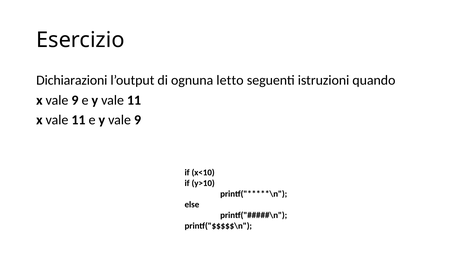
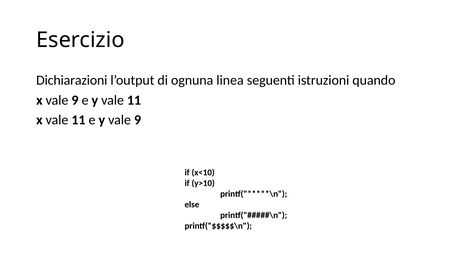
letto: letto -> linea (230, 80)
